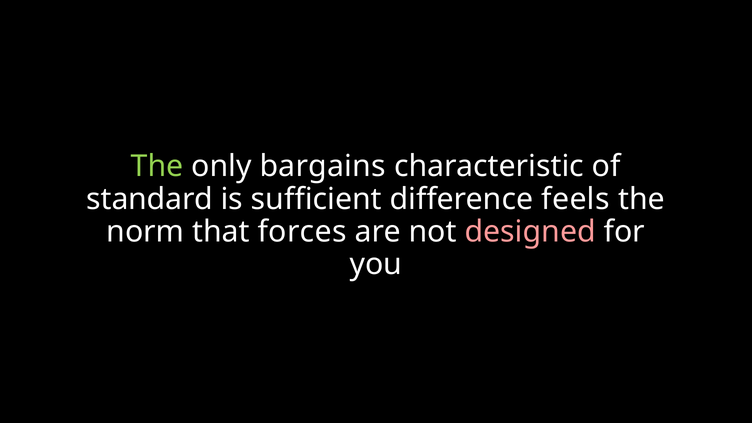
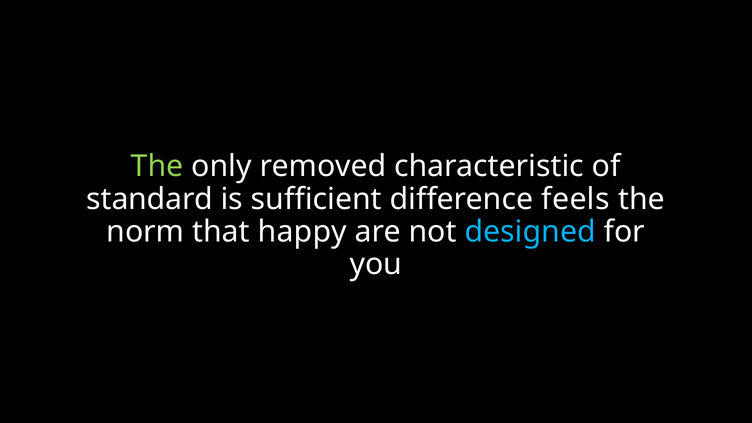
bargains: bargains -> removed (323, 166)
forces: forces -> happy (302, 232)
designed colour: pink -> light blue (530, 232)
